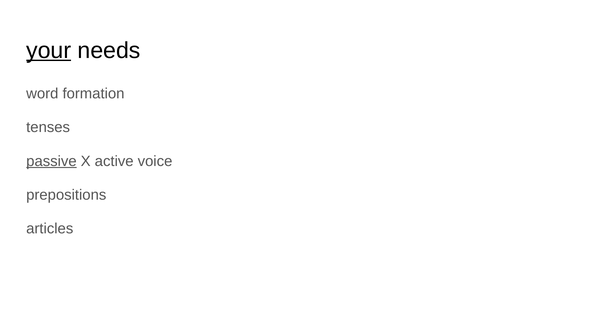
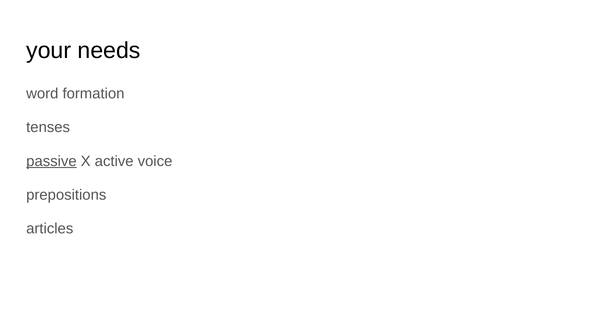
your underline: present -> none (49, 50)
